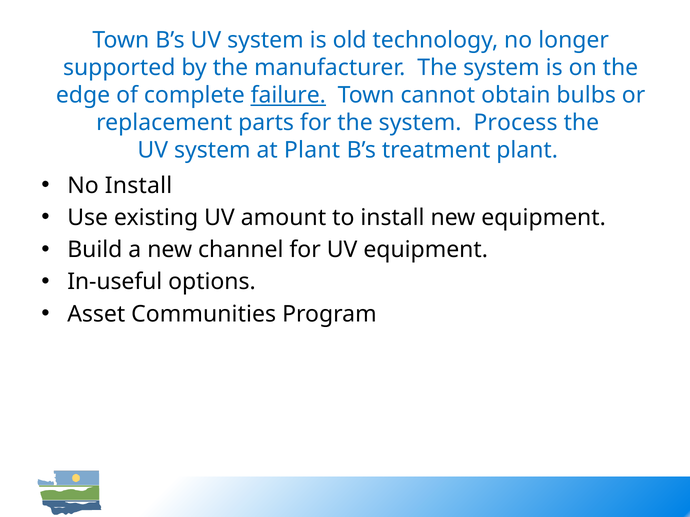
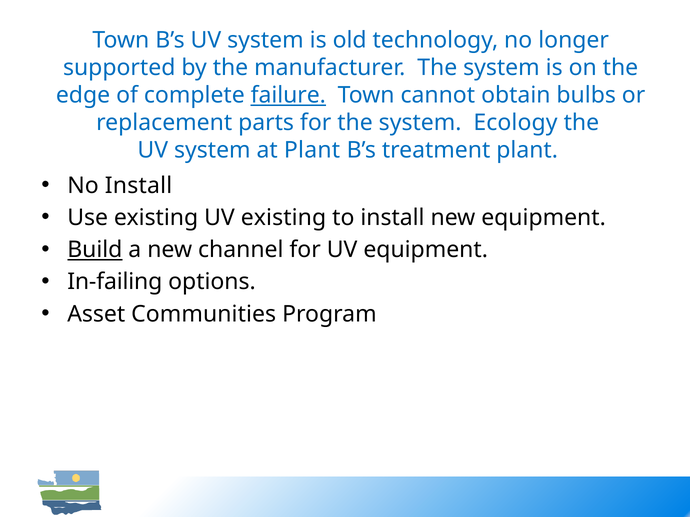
Process: Process -> Ecology (515, 123)
UV amount: amount -> existing (283, 218)
Build underline: none -> present (95, 250)
In-useful: In-useful -> In-failing (115, 282)
